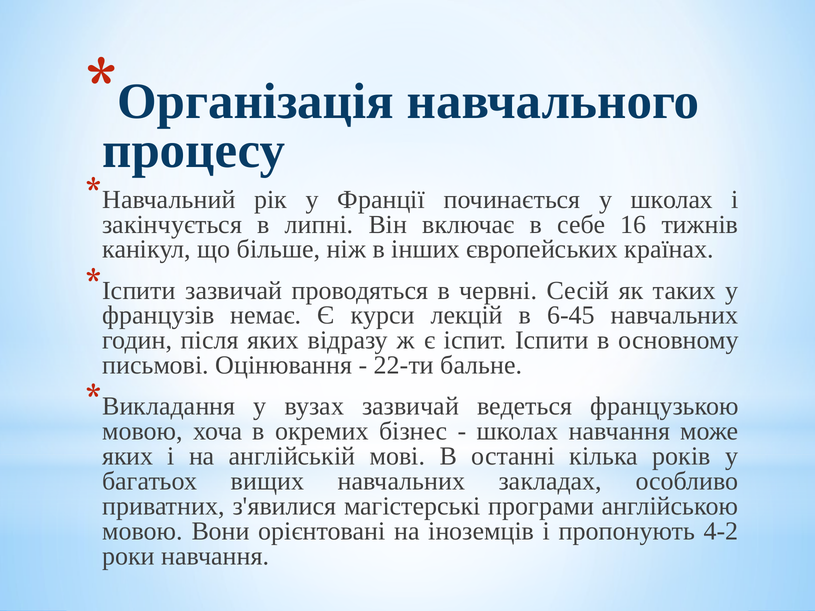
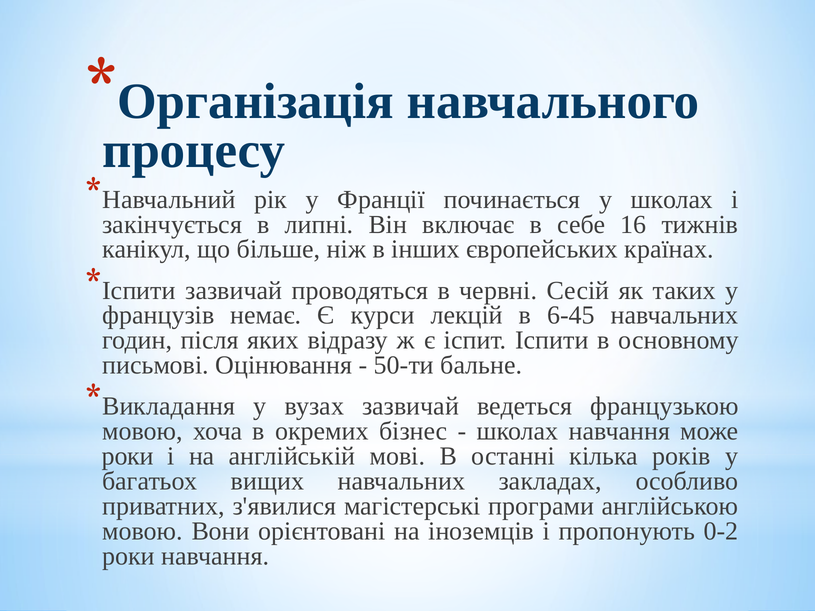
22-ти: 22-ти -> 50-ти (404, 365)
яких: яких -> роки (128, 456)
4-2: 4-2 -> 0-2 (721, 531)
